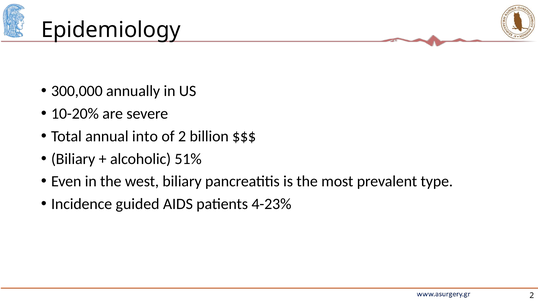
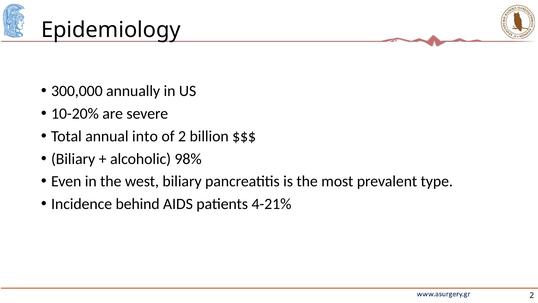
51%: 51% -> 98% (188, 159)
guided: guided -> behind (138, 204)
4-23%: 4-23% -> 4-21% (271, 204)
